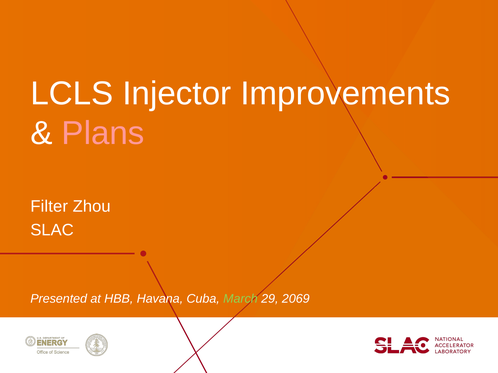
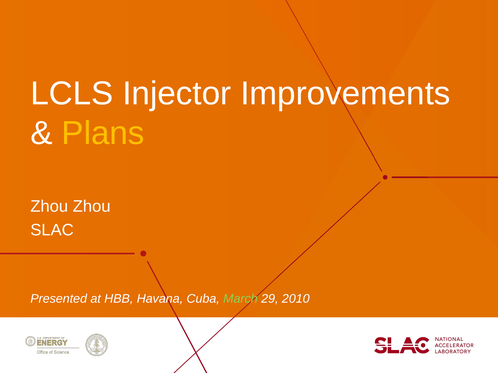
Plans colour: pink -> yellow (103, 133)
Filter: Filter -> Zhou (49, 207)
2069: 2069 -> 2010 (296, 299)
